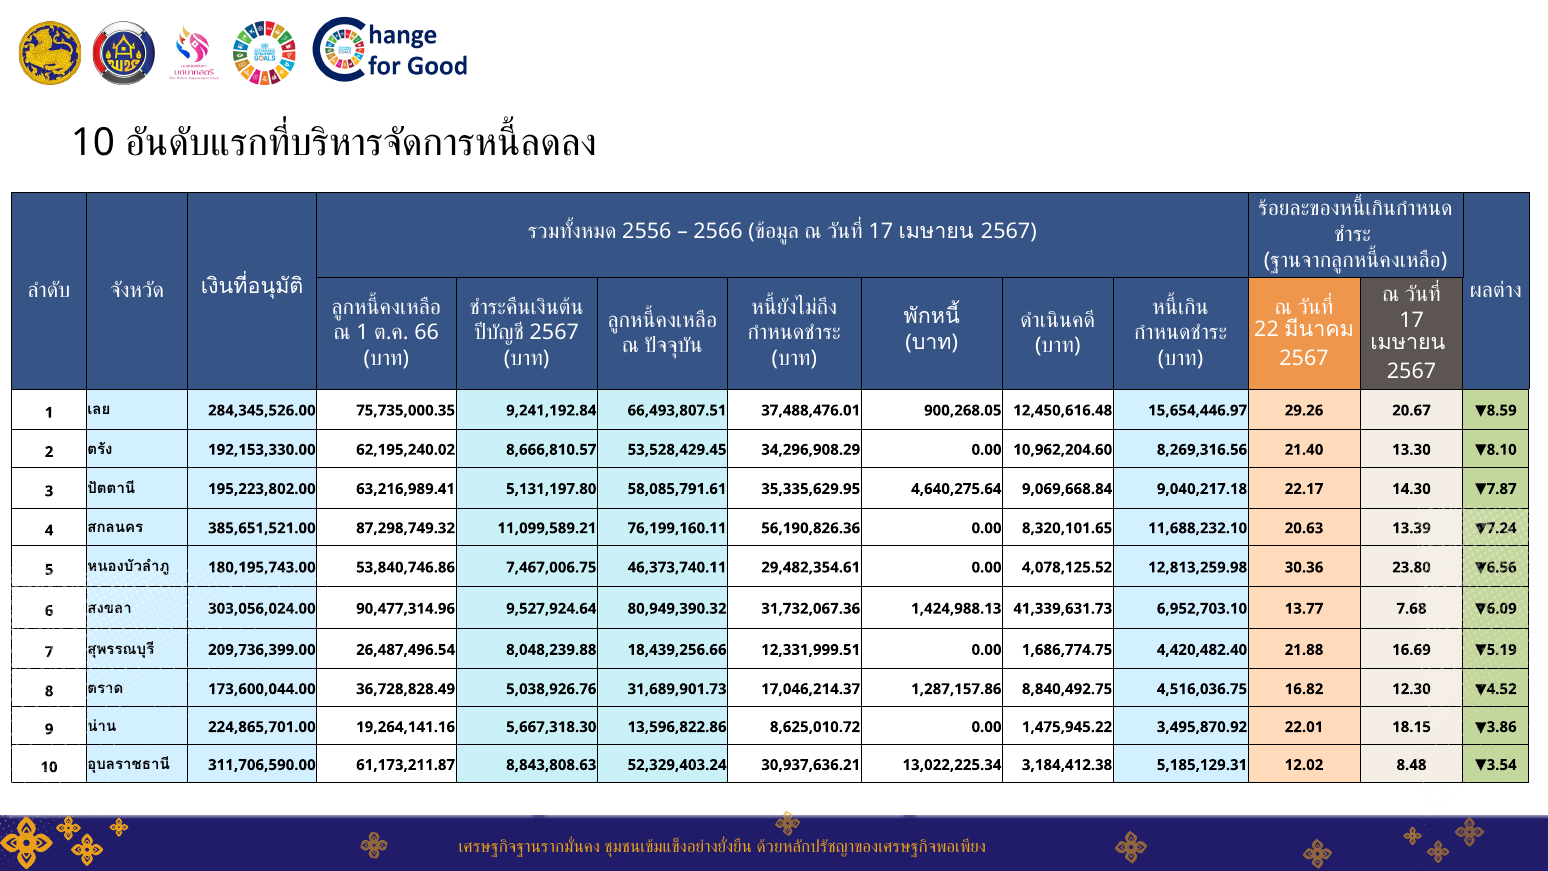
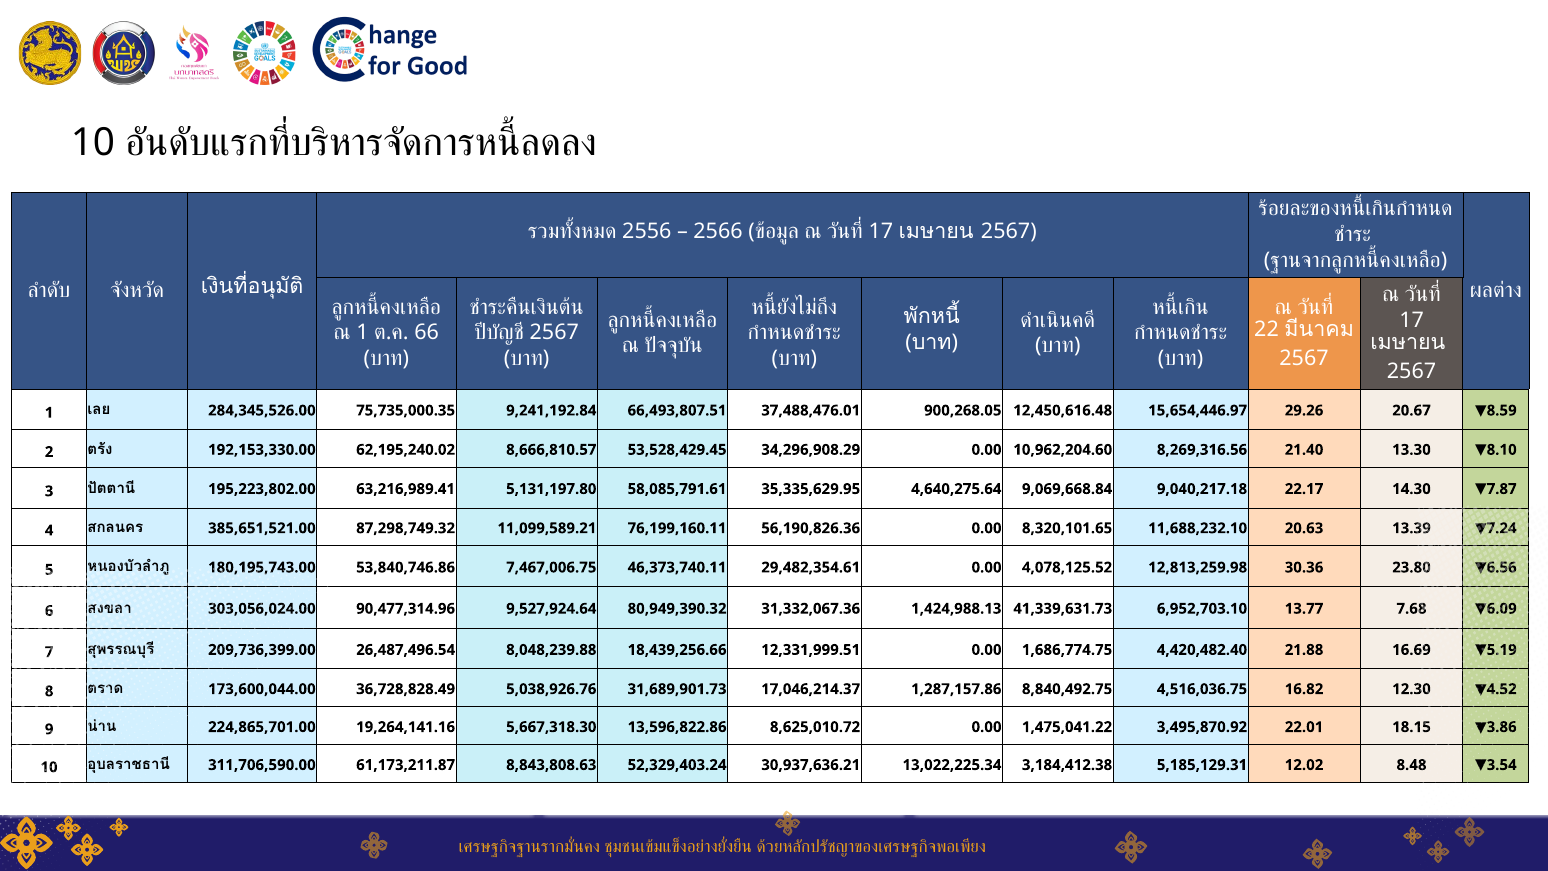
31,732,067.36: 31,732,067.36 -> 31,332,067.36 (811, 609)
1,475,945.22: 1,475,945.22 -> 1,475,041.22 (1067, 727)
